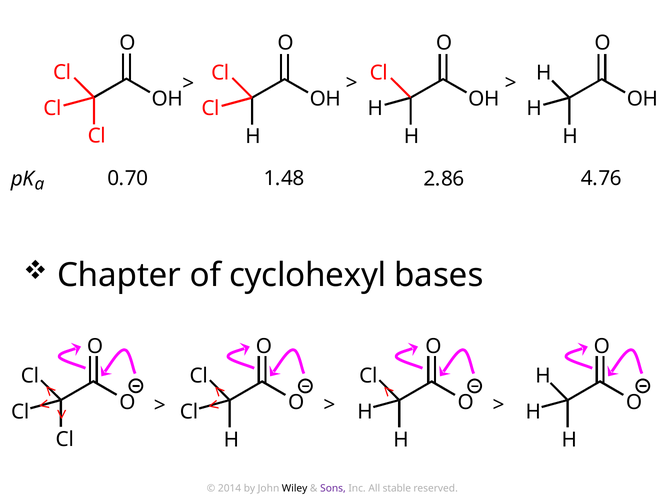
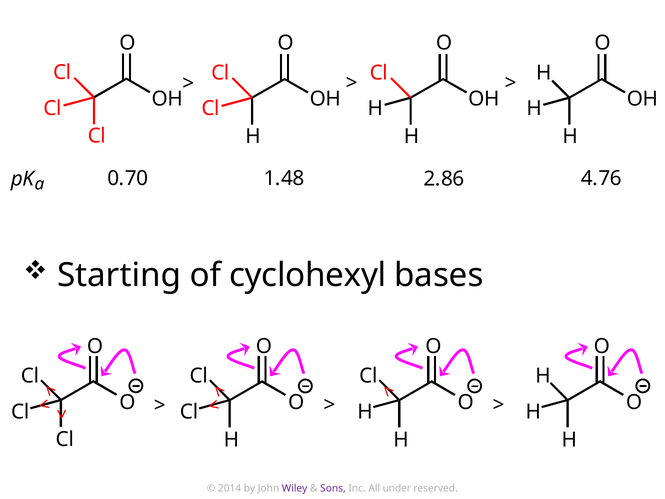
Chapter: Chapter -> Starting (119, 275)
Wiley colour: black -> purple (295, 488)
stable: stable -> under (397, 488)
